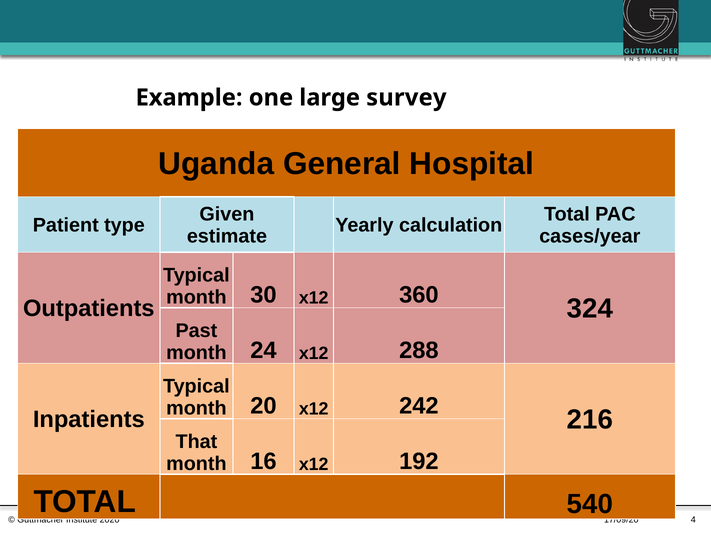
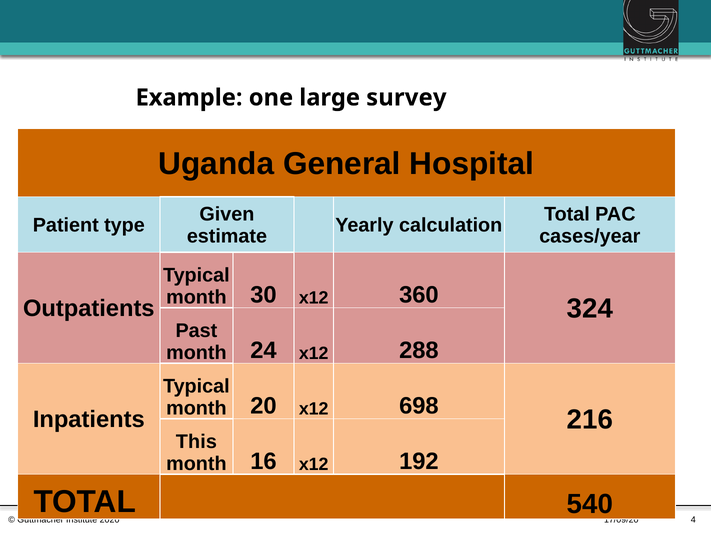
242: 242 -> 698 (419, 406)
That: That -> This (196, 442)
